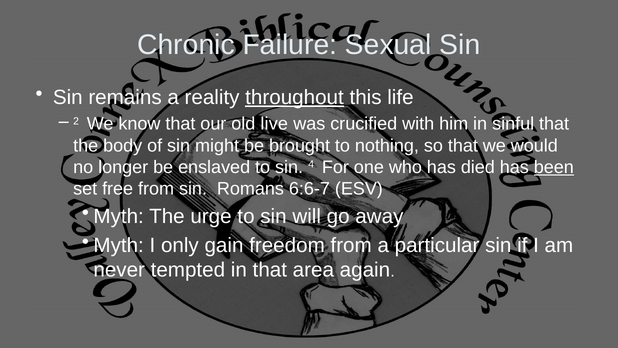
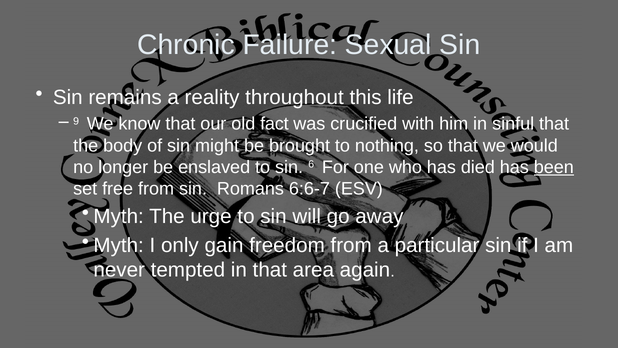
throughout underline: present -> none (295, 97)
2: 2 -> 9 (76, 121)
live: live -> fact (274, 124)
4: 4 -> 6 (311, 164)
